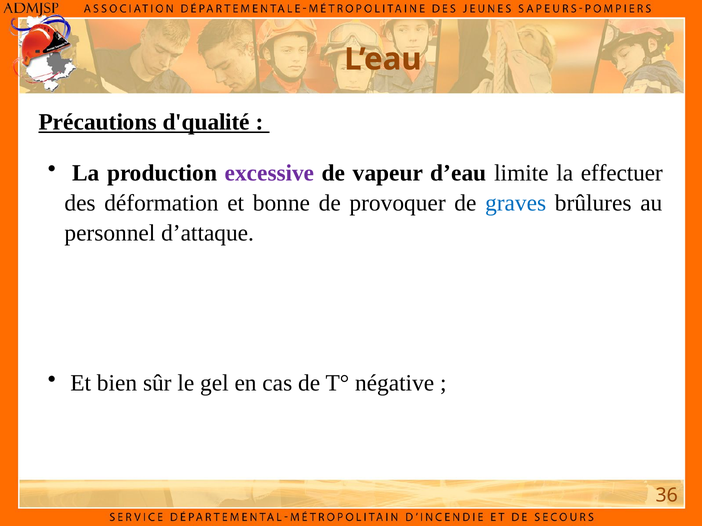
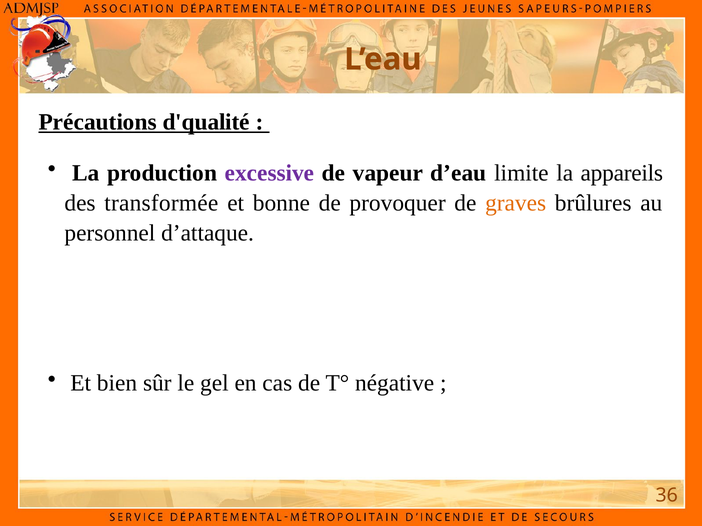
effectuer: effectuer -> appareils (622, 173)
déformation: déformation -> transformée (161, 203)
graves colour: blue -> orange (516, 203)
